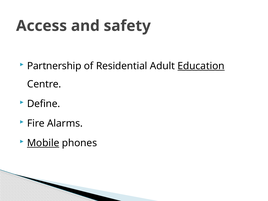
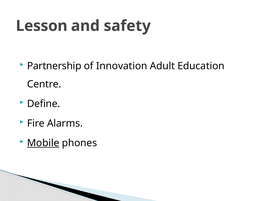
Access: Access -> Lesson (42, 26)
Residential: Residential -> Innovation (122, 66)
Education underline: present -> none (201, 66)
